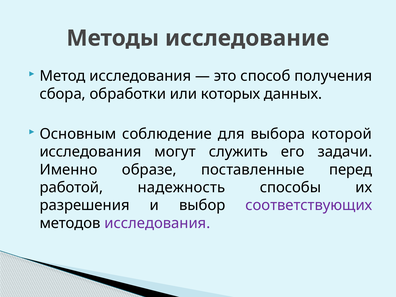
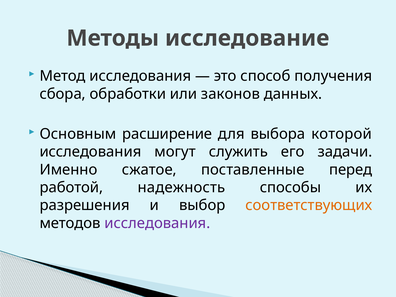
которых: которых -> законов (230, 94)
соблюдение: соблюдение -> расширение (167, 134)
образе: образе -> сжатое (149, 170)
соответствующих colour: purple -> orange (309, 205)
